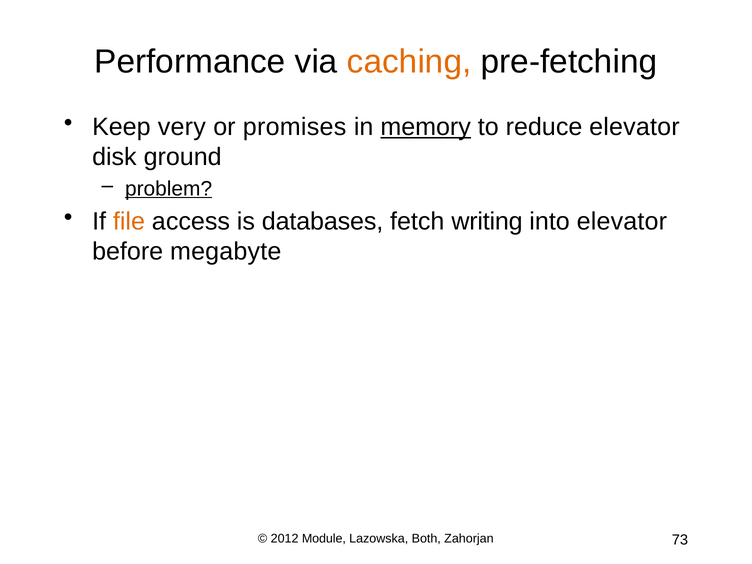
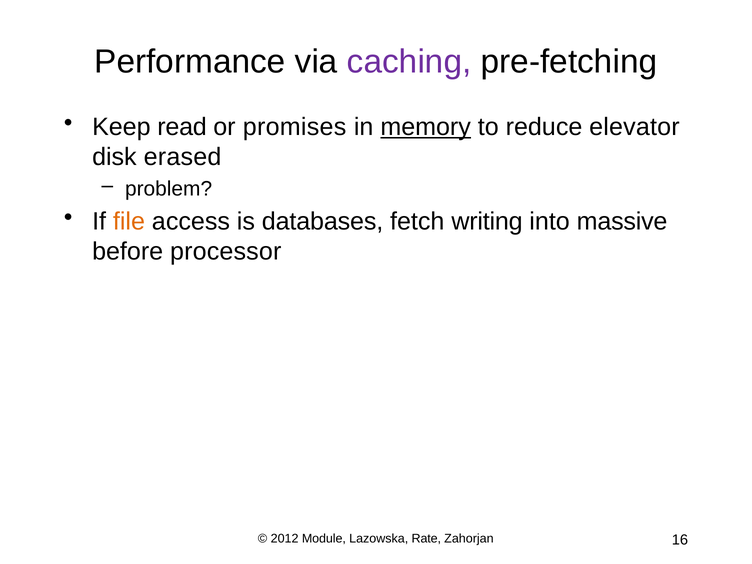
caching colour: orange -> purple (409, 62)
very: very -> read (182, 127)
ground: ground -> erased (183, 157)
problem underline: present -> none (169, 189)
into elevator: elevator -> massive (622, 221)
megabyte: megabyte -> processor (226, 252)
Both: Both -> Rate (426, 539)
73: 73 -> 16 (680, 540)
